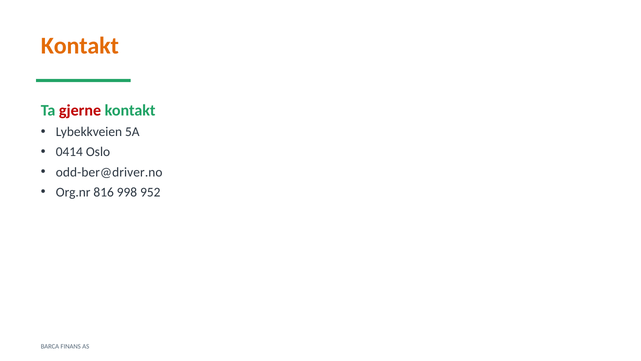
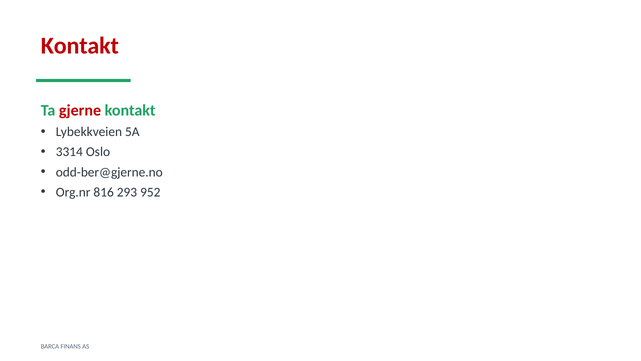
Kontakt colour: orange -> red (80, 46)
0414: 0414 -> 3314 (69, 152)
odd-ber@driver.no: odd-ber@driver.no -> odd-ber@gjerne.no (109, 172)
998: 998 -> 293 (127, 192)
